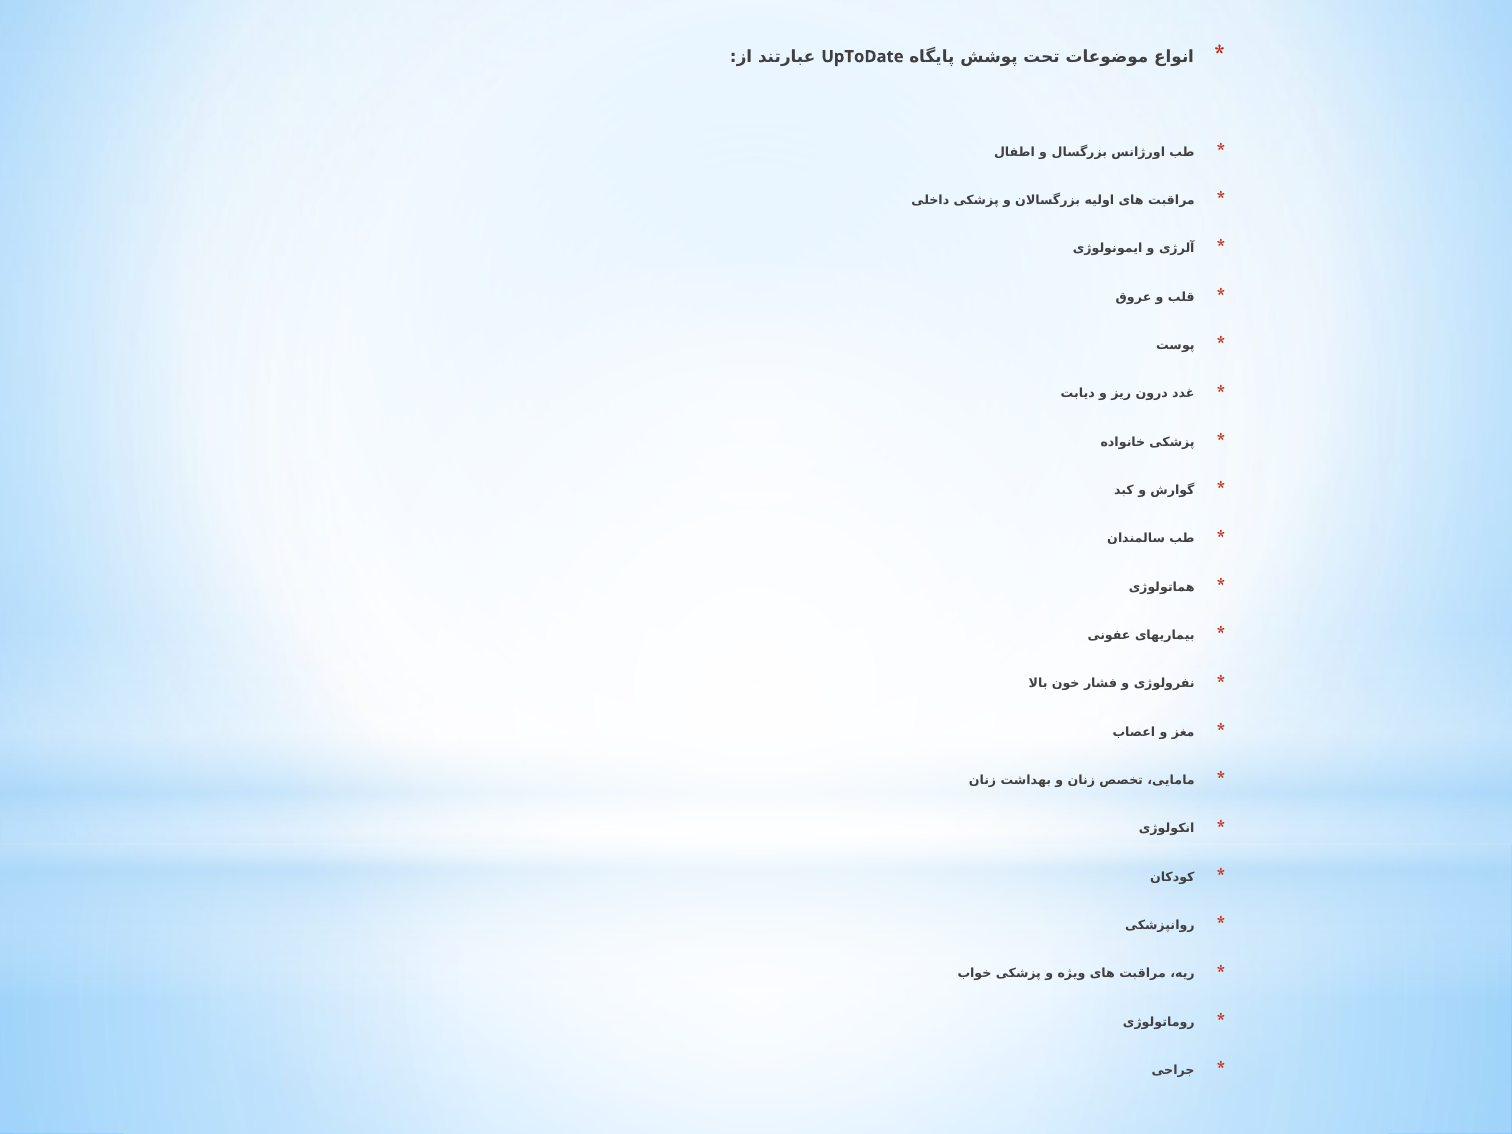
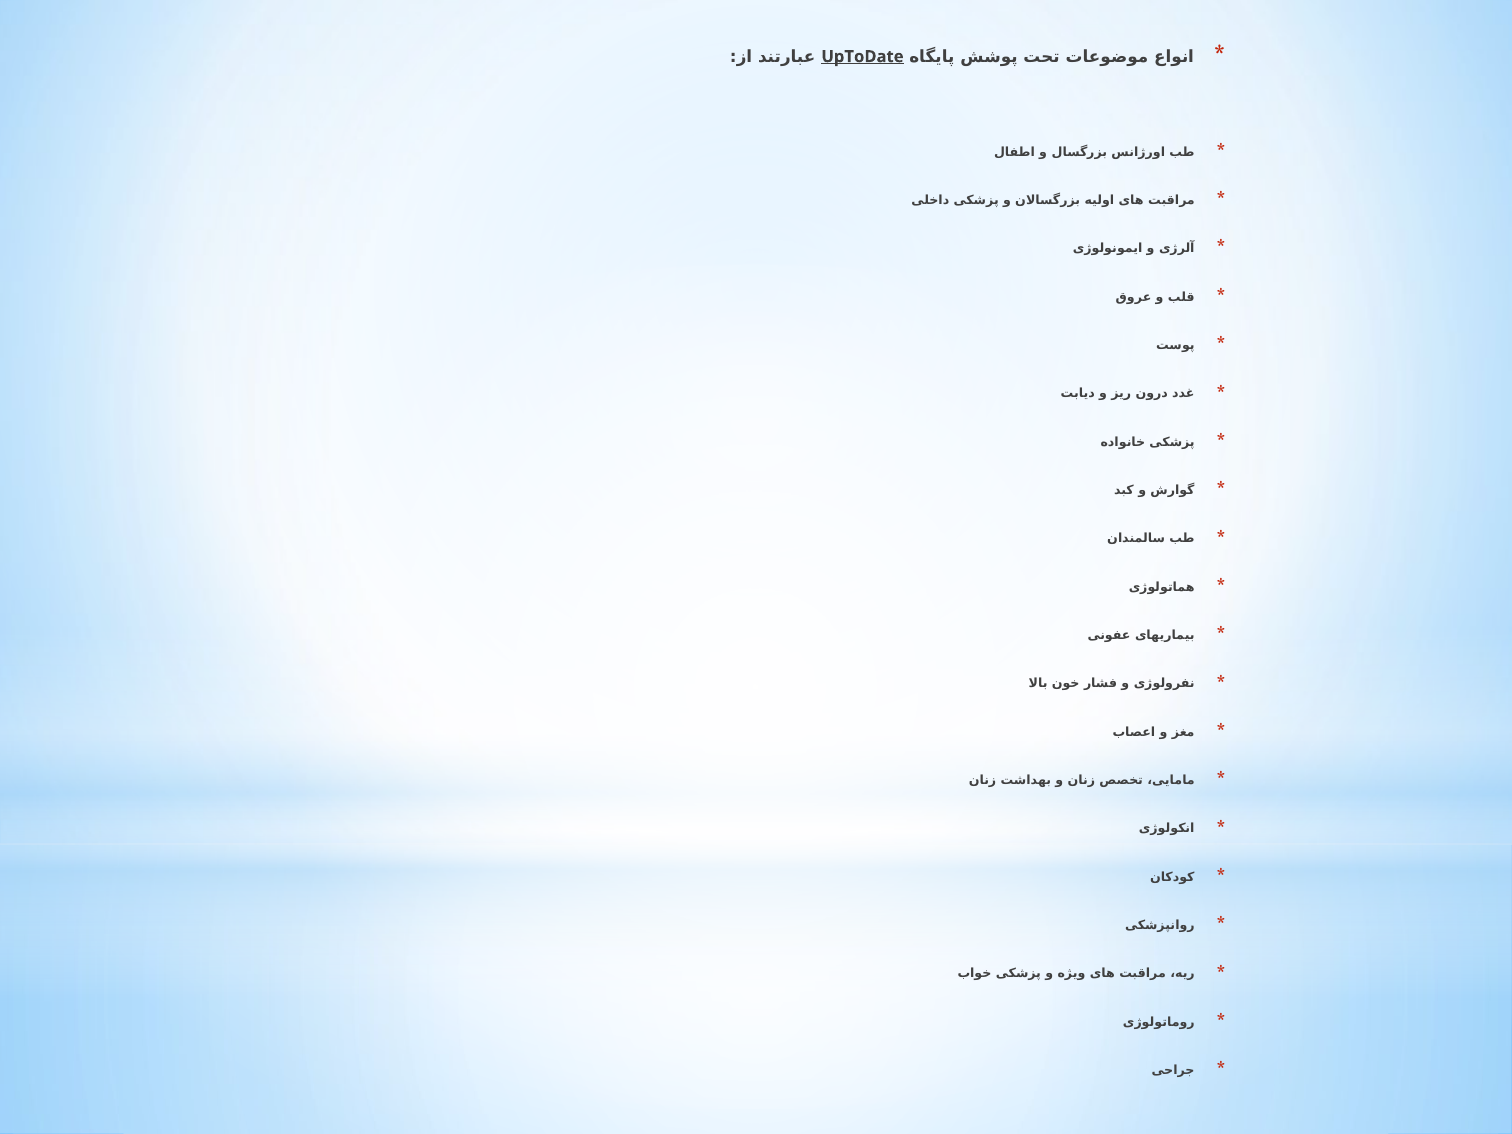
UpToDate underline: none -> present (862, 57)
